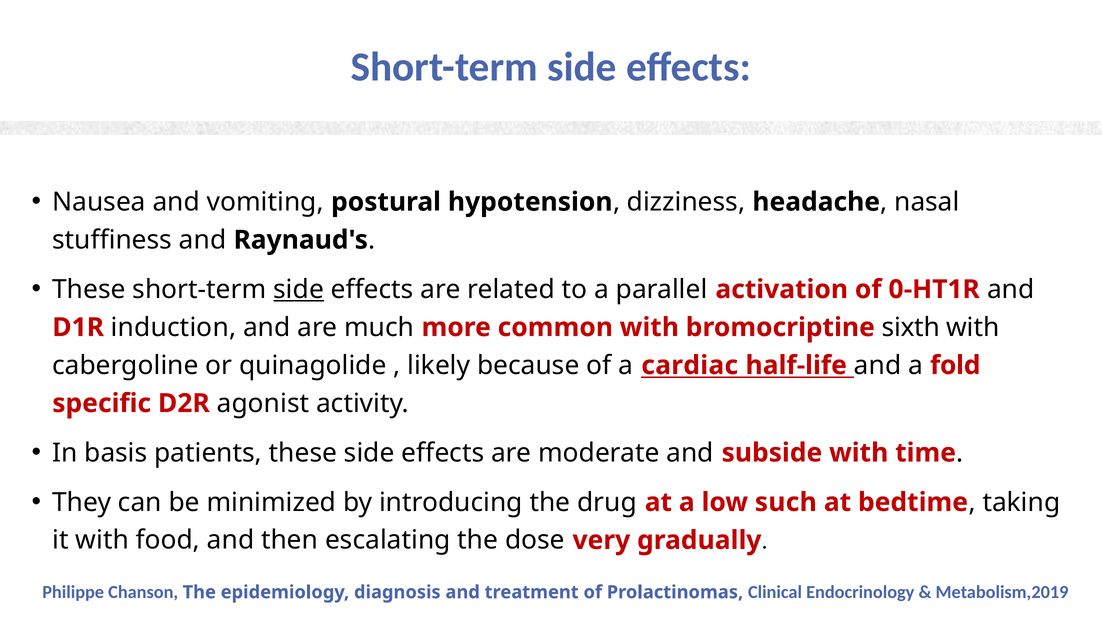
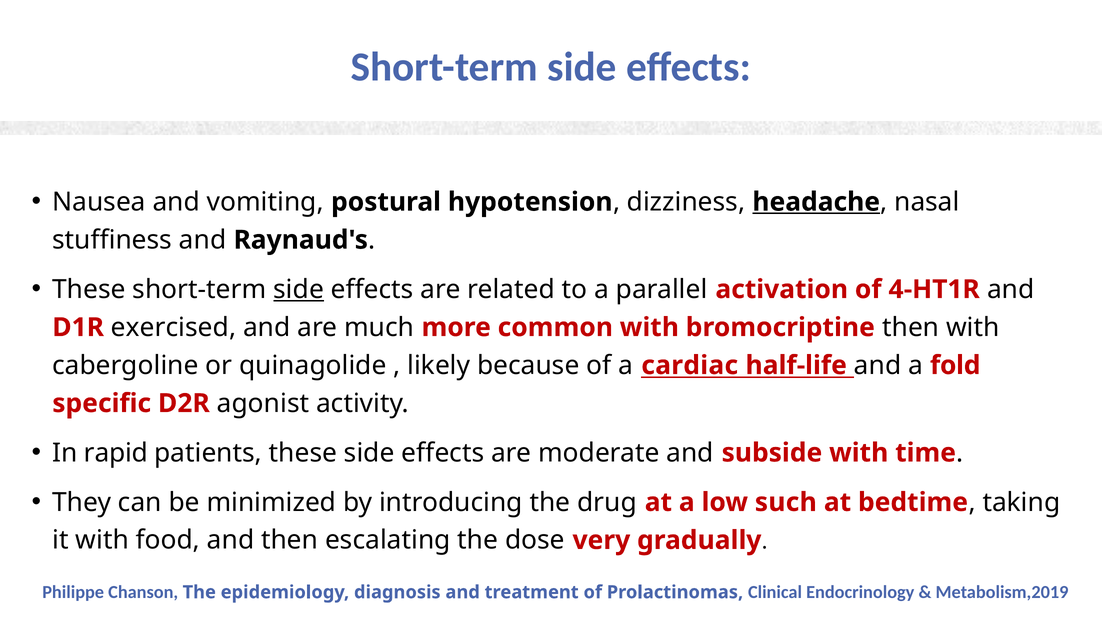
headache underline: none -> present (816, 202)
0-HT1R: 0-HT1R -> 4-HT1R (934, 289)
induction: induction -> exercised (174, 327)
bromocriptine sixth: sixth -> then (911, 327)
basis: basis -> rapid (116, 453)
